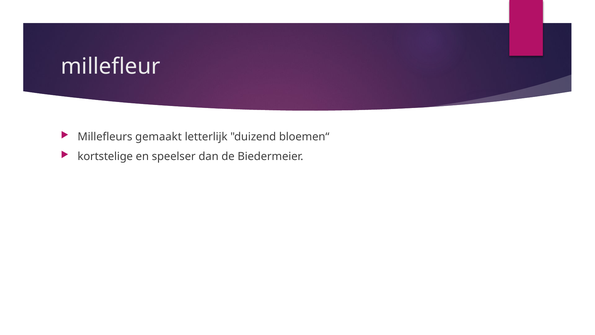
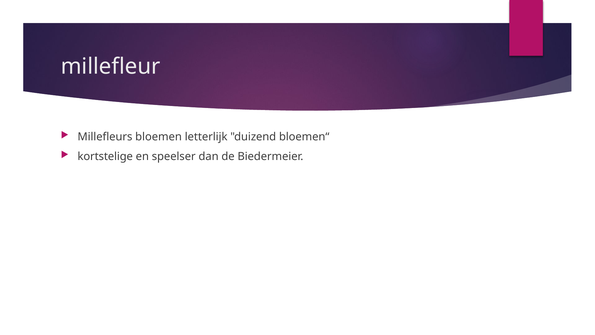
gemaakt: gemaakt -> bloemen (159, 137)
